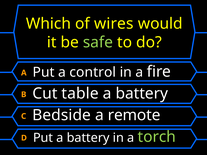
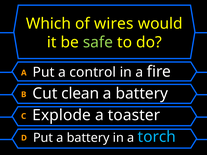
table: table -> clean (80, 94)
Bedside: Bedside -> Explode (62, 115)
remote: remote -> toaster (134, 115)
torch colour: light green -> light blue (157, 137)
